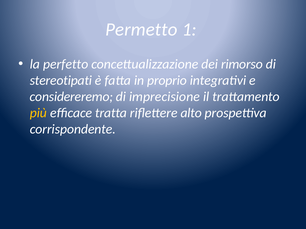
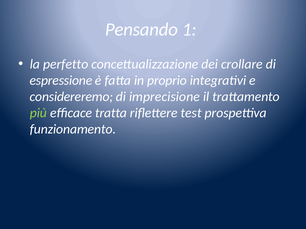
Permetto: Permetto -> Pensando (142, 30)
rimorso: rimorso -> crollare (242, 64)
stereotipati: stereotipati -> espressione (61, 81)
più colour: yellow -> light green (38, 113)
alto: alto -> test (191, 113)
corrispondente: corrispondente -> funzionamento (73, 129)
